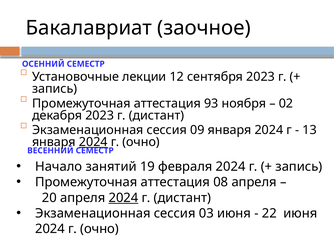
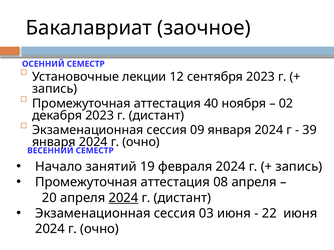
93: 93 -> 40 (211, 104)
13: 13 -> 39 (310, 130)
2024 underline: present -> none (93, 142)
